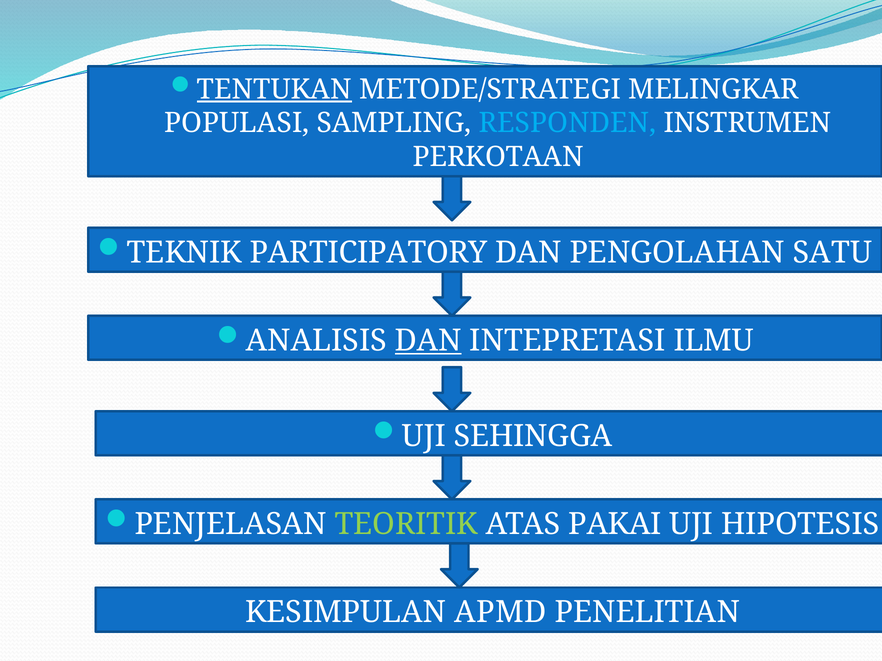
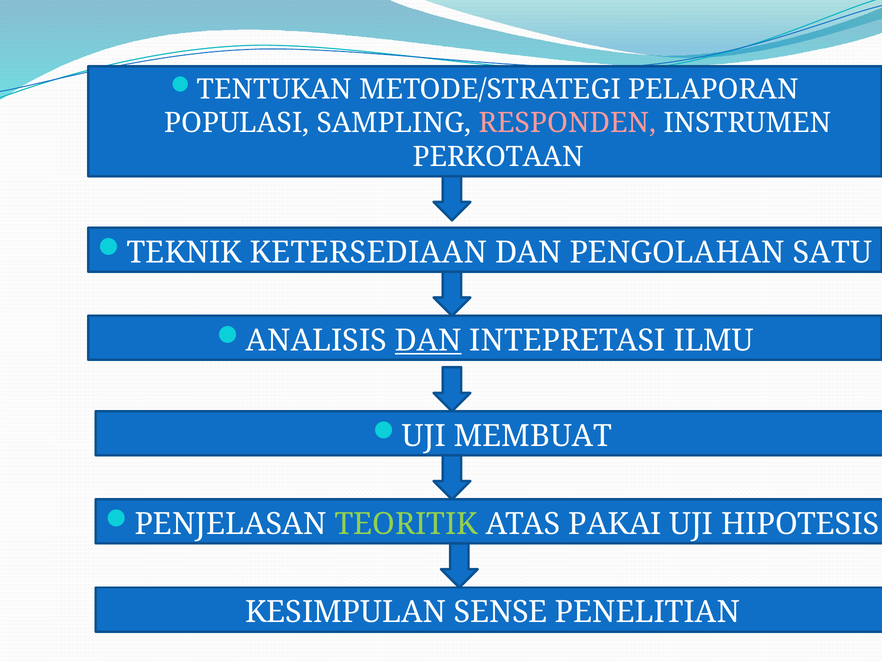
TENTUKAN underline: present -> none (274, 89)
MELINGKAR: MELINGKAR -> PELAPORAN (713, 89)
RESPONDEN colour: light blue -> pink (568, 123)
PARTICIPATORY: PARTICIPATORY -> KETERSEDIAAN (368, 253)
SEHINGGA: SEHINGGA -> MEMBUAT (533, 436)
APMD: APMD -> SENSE (501, 613)
